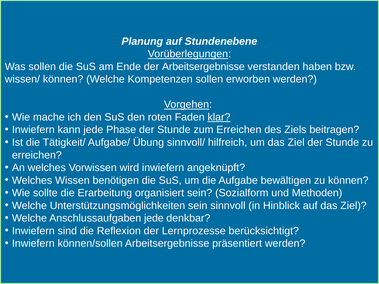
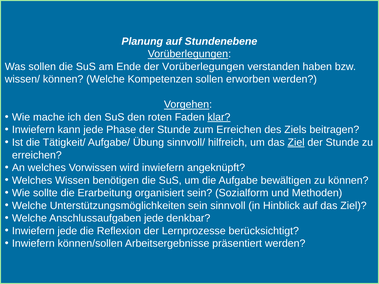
der Arbeitsergebnisse: Arbeitsergebnisse -> Vorüberlegungen (203, 67)
Ziel underline: none -> present (296, 143)
Inwiefern sind: sind -> jede (67, 231)
